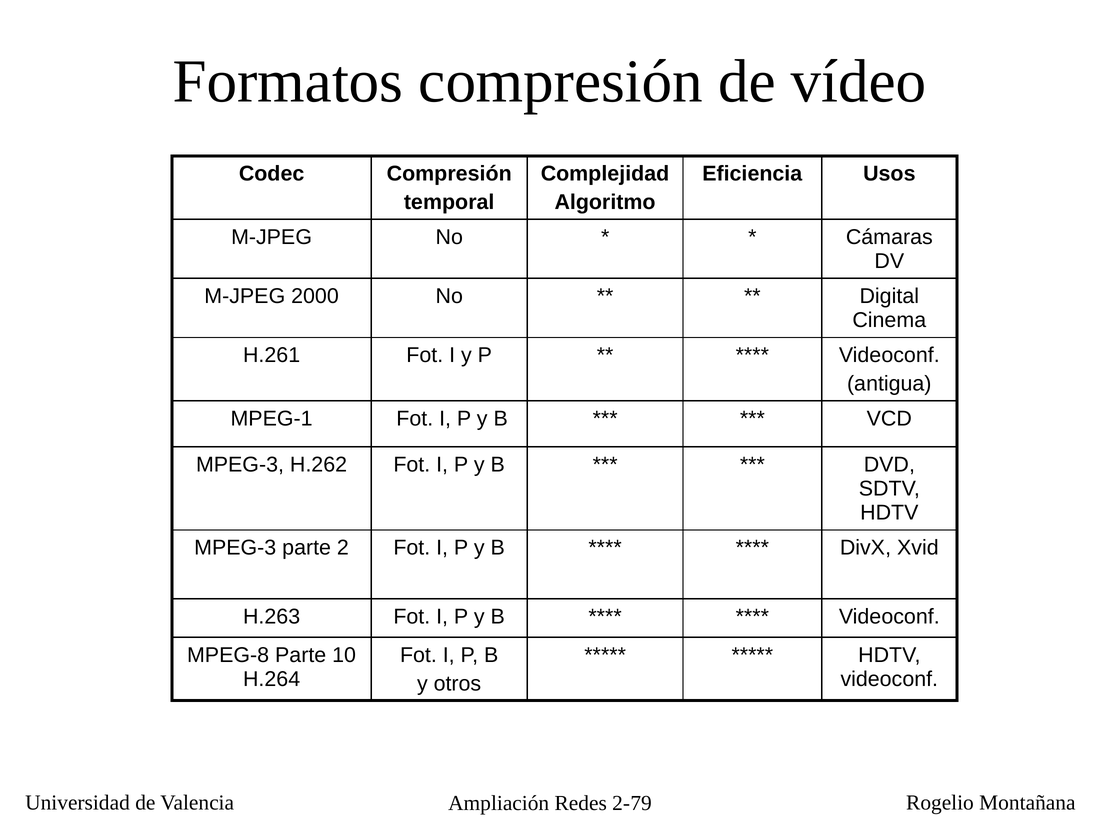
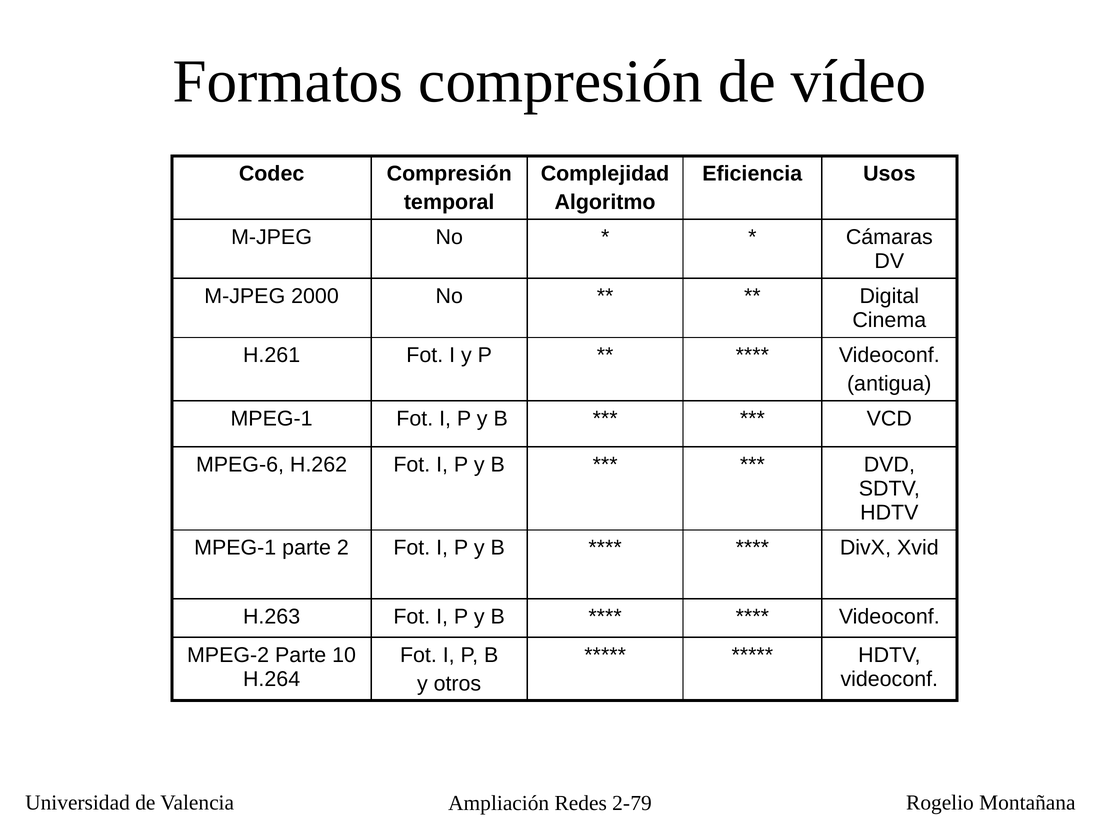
MPEG-3: MPEG-3 -> MPEG-6 (240, 465)
MPEG-3: MPEG-3 -> MPEG-1 (235, 548)
MPEG-8: MPEG-8 -> MPEG-2 (228, 655)
